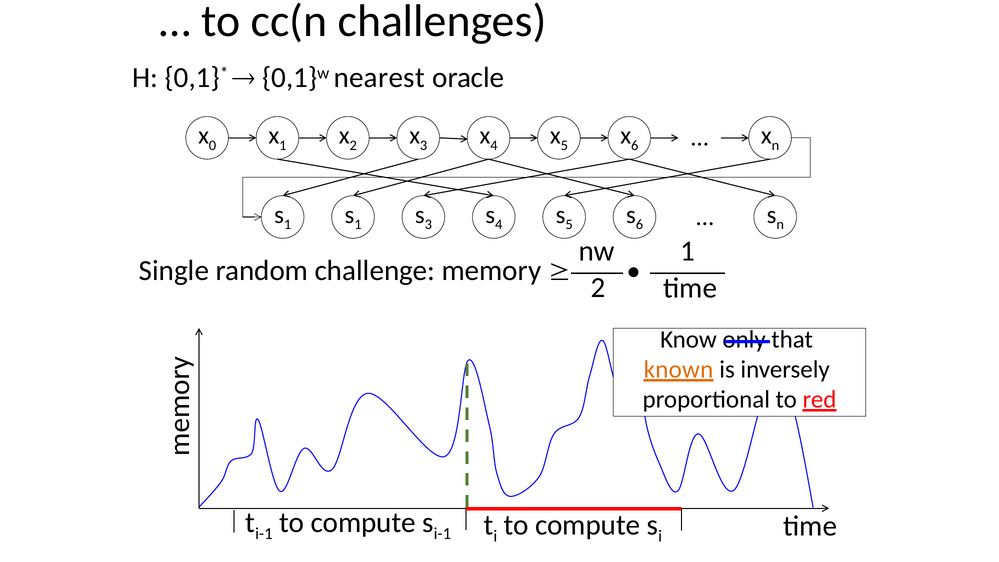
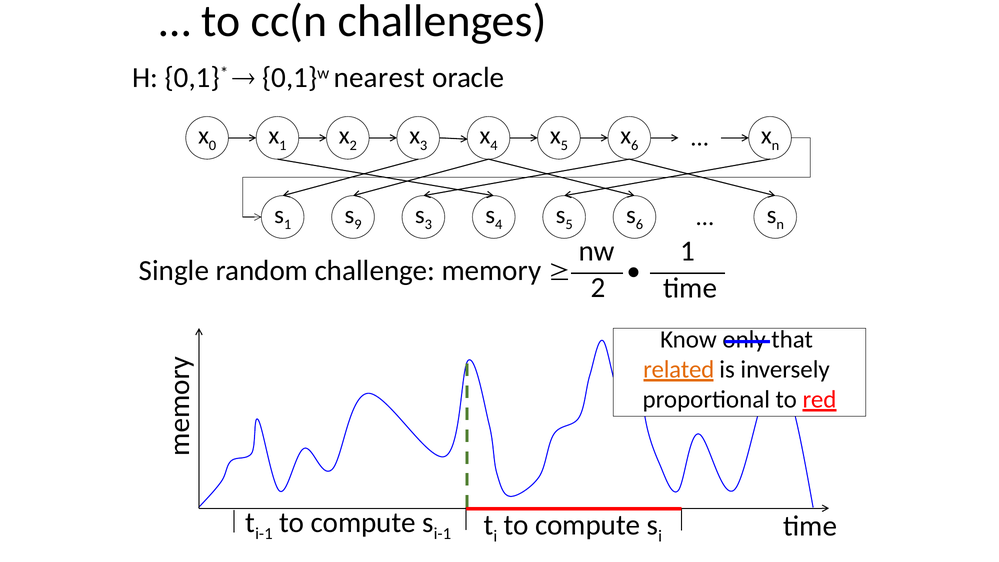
1: 1 -> 9 (358, 225)
known: known -> related (679, 369)
